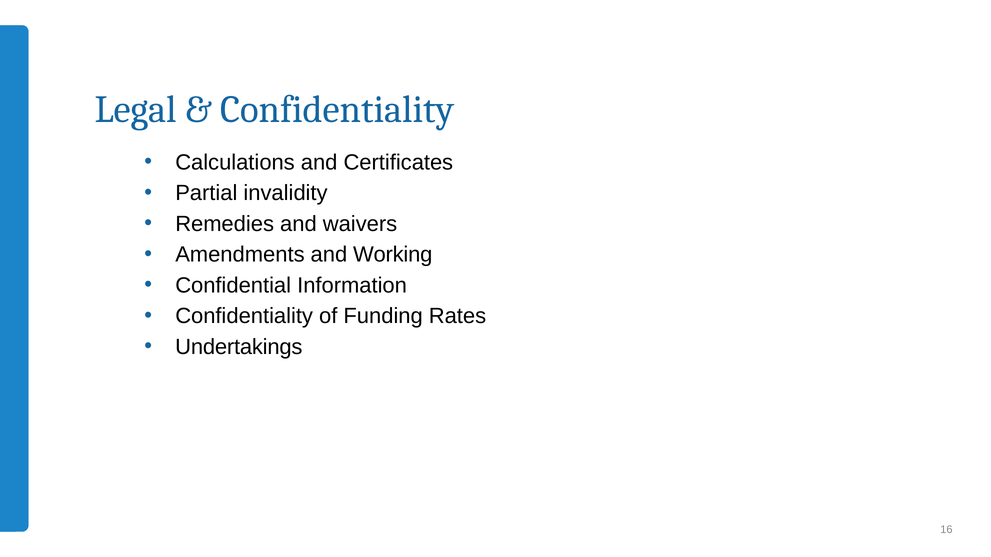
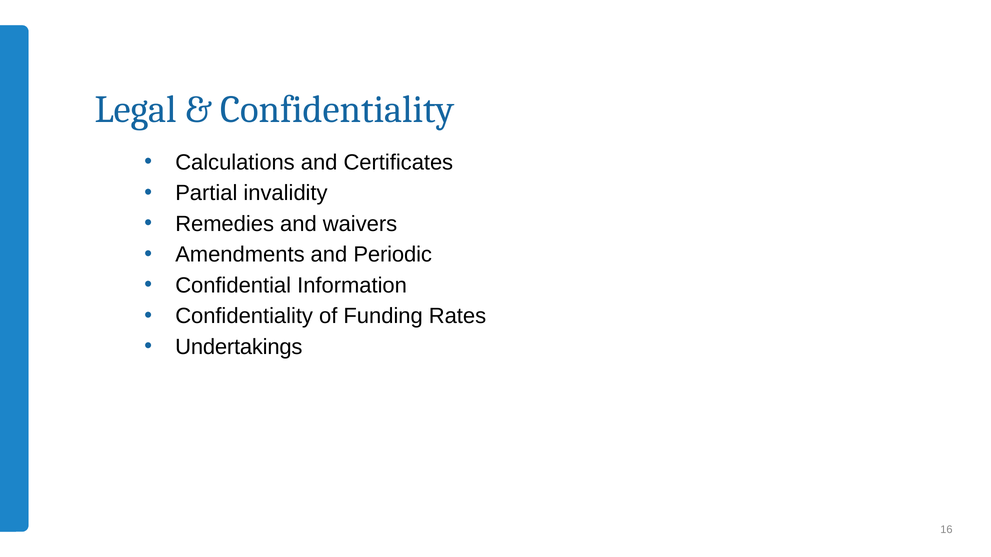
Working: Working -> Periodic (393, 255)
